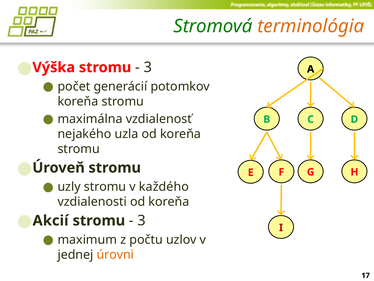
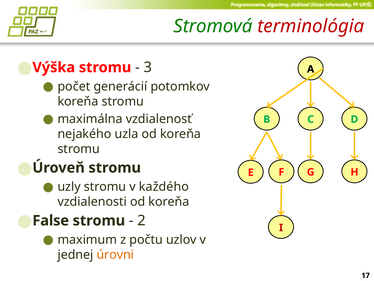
terminológia colour: orange -> red (311, 26)
Akcií: Akcií -> False (51, 220)
3: 3 -> 2 (142, 220)
